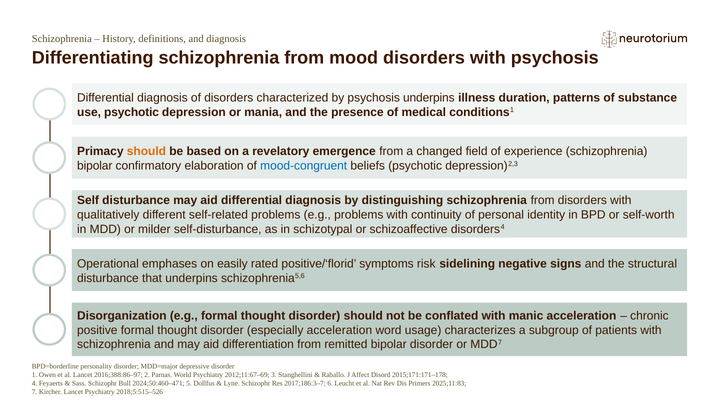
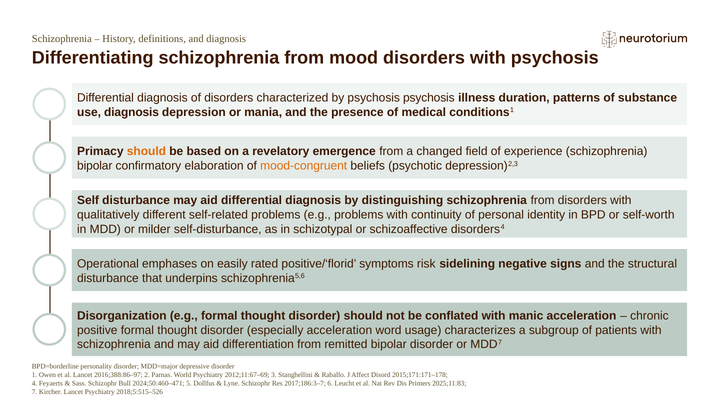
psychosis underpins: underpins -> psychosis (429, 98)
use psychotic: psychotic -> diagnosis (132, 112)
mood‑congruent colour: blue -> orange (304, 166)
